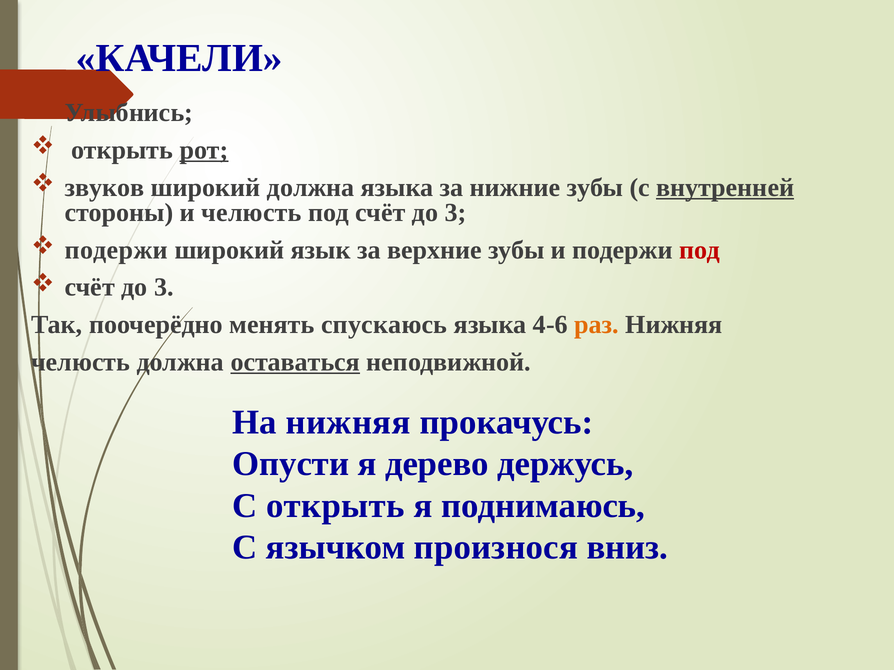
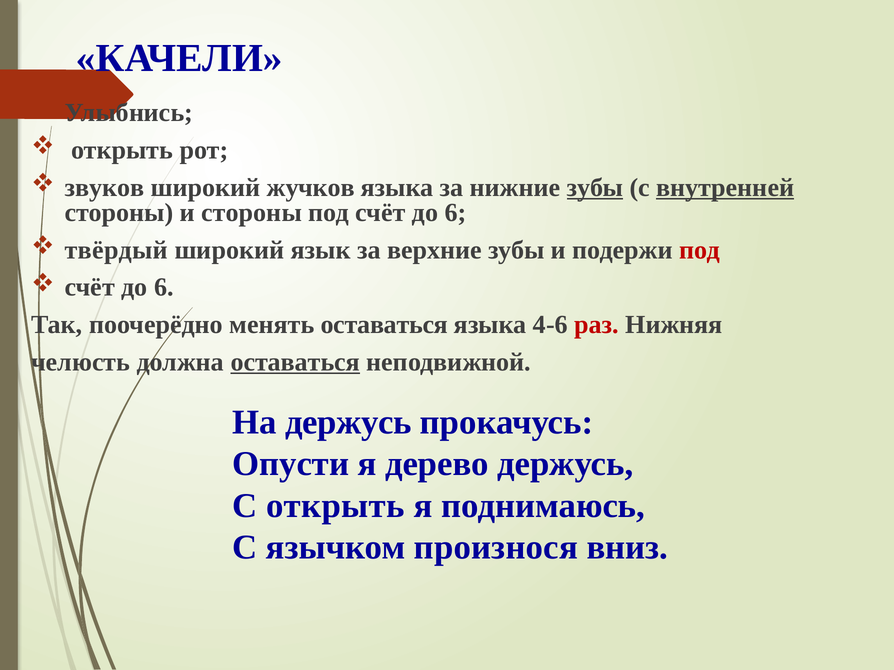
рот underline: present -> none (204, 150)
широкий должна: должна -> жучков (311, 188)
зубы underline: none -> present (595, 188)
и челюсть: челюсть -> стороны (252, 213)
под счёт до 3: 3 -> 6 (456, 213)
подержи: подержи -> твёрдый (116, 250)
3: 3 -> 6 (164, 288)
менять спускаюсь: спускаюсь -> оставаться (384, 325)
раз colour: orange -> red (596, 325)
На нижняя: нижняя -> держусь (348, 423)
